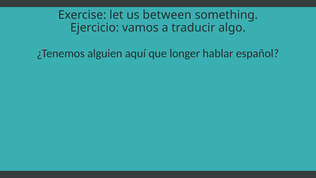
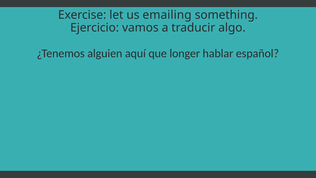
between: between -> emailing (167, 15)
